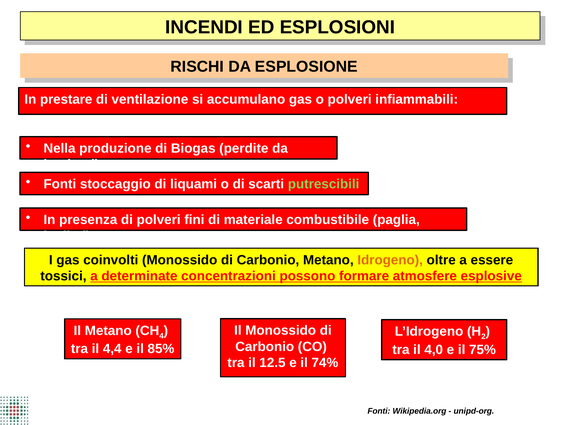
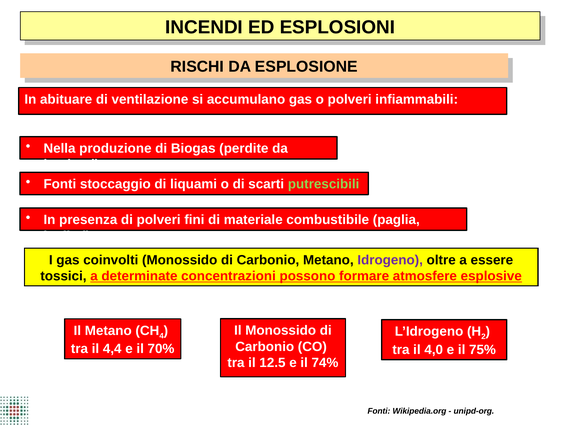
prestare: prestare -> abituare (66, 99)
Idrogeno colour: orange -> purple (390, 260)
85%: 85% -> 70% (161, 349)
